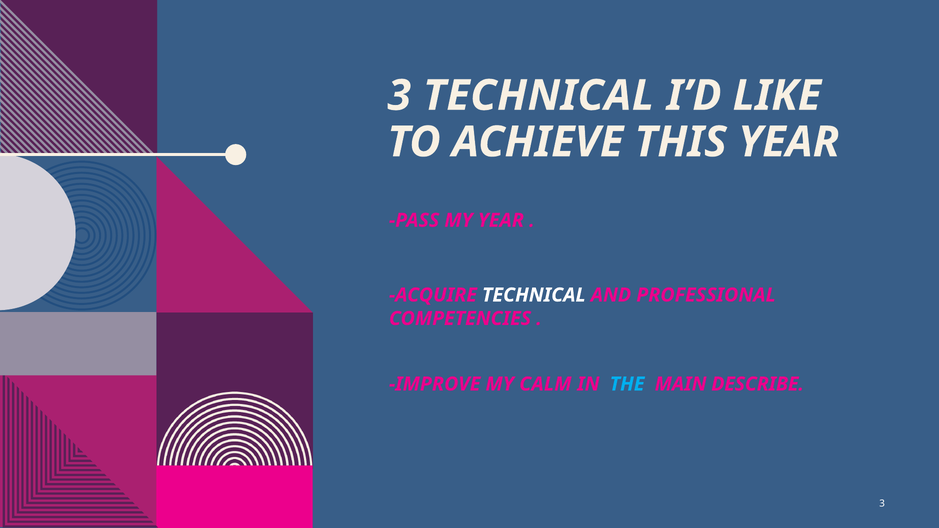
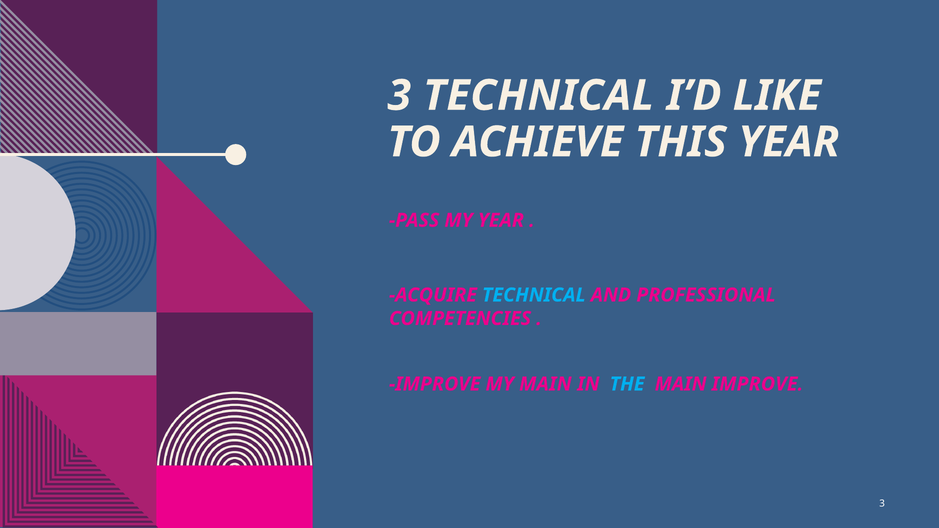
TECHNICAL colour: white -> light blue (534, 295)
MY CALM: CALM -> MAIN (545, 384)
MAIN DESCRIBE: DESCRIBE -> IMPROVE (757, 384)
